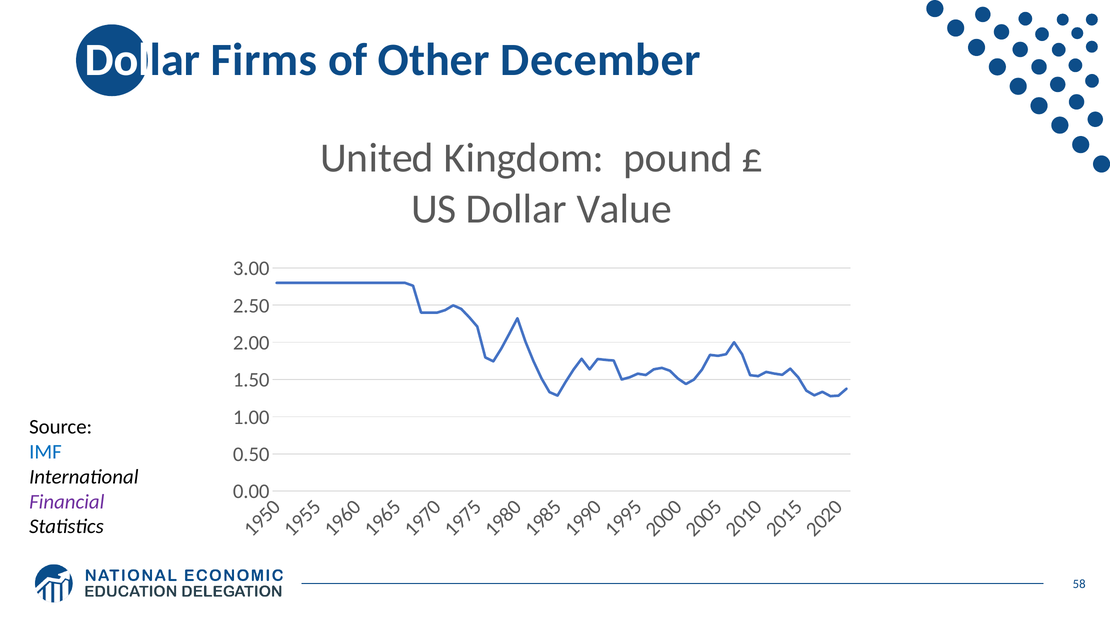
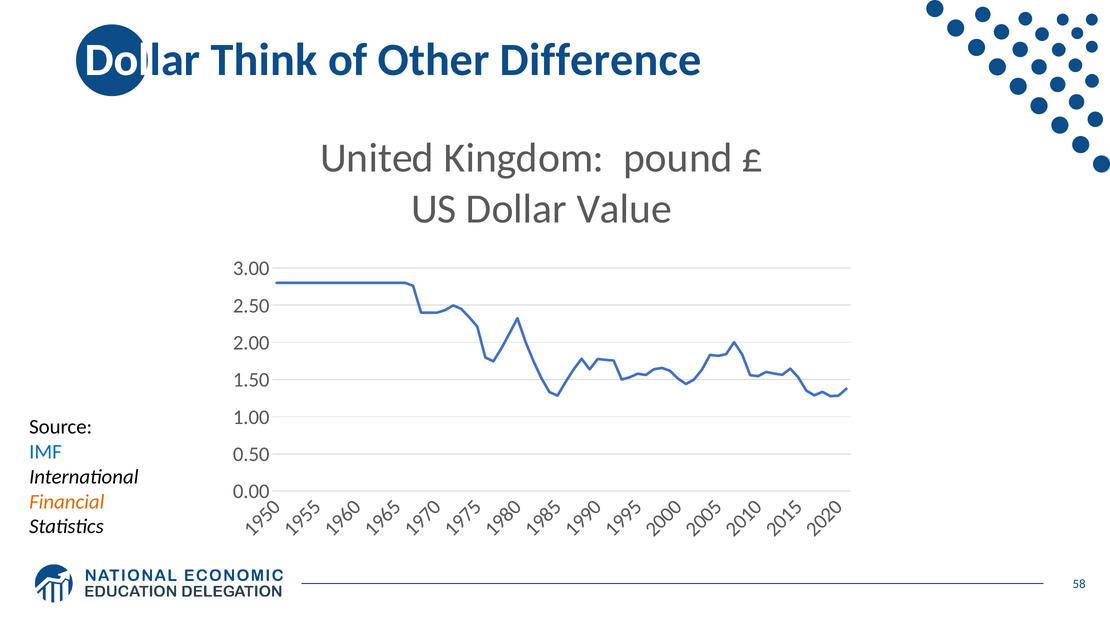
Firms: Firms -> Think (264, 60)
December: December -> Difference (601, 60)
Financial colour: purple -> orange (67, 502)
